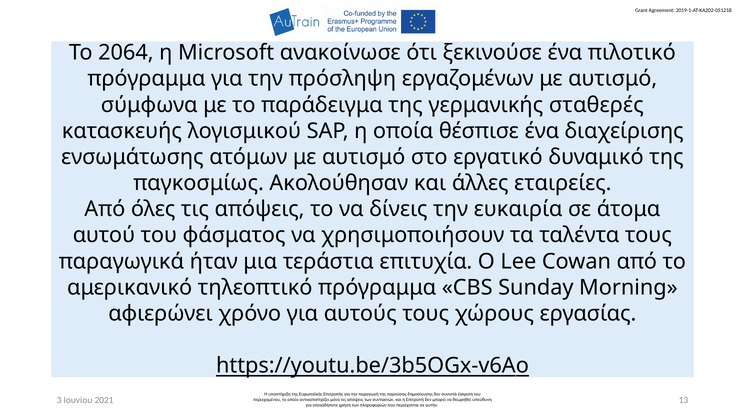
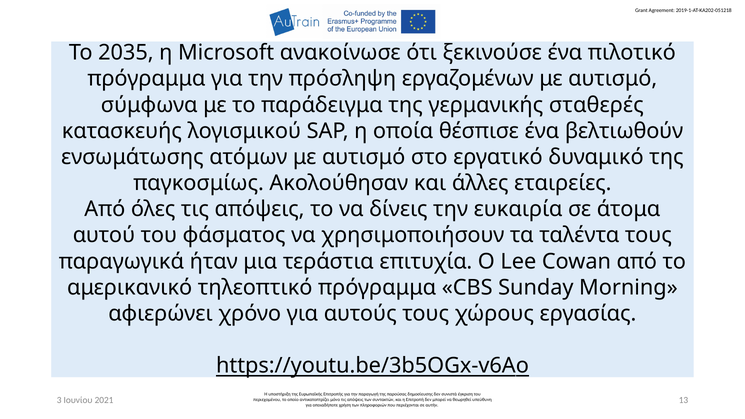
2064: 2064 -> 2035 (126, 53)
διαχείρισης: διαχείρισης -> βελτιωθούν (624, 131)
